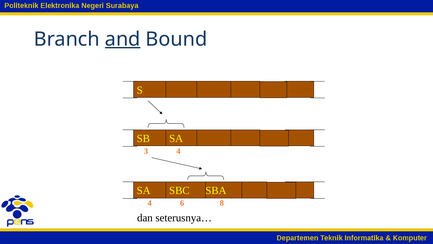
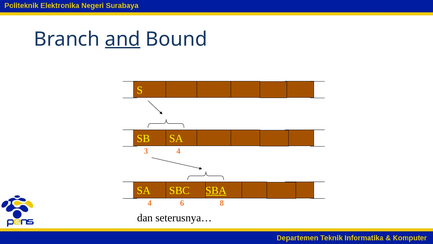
SBA underline: none -> present (216, 190)
